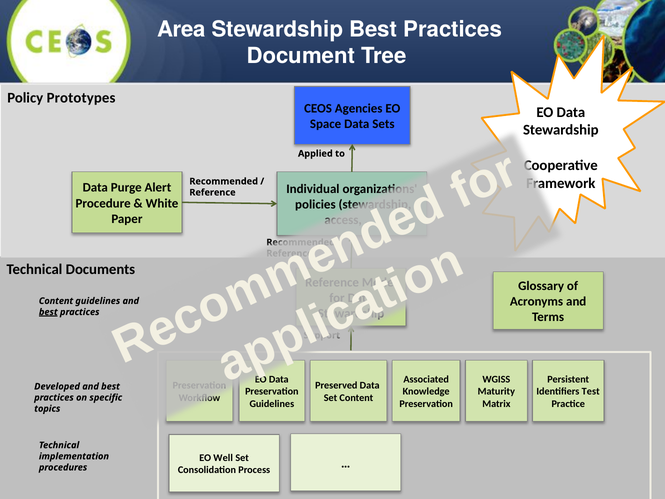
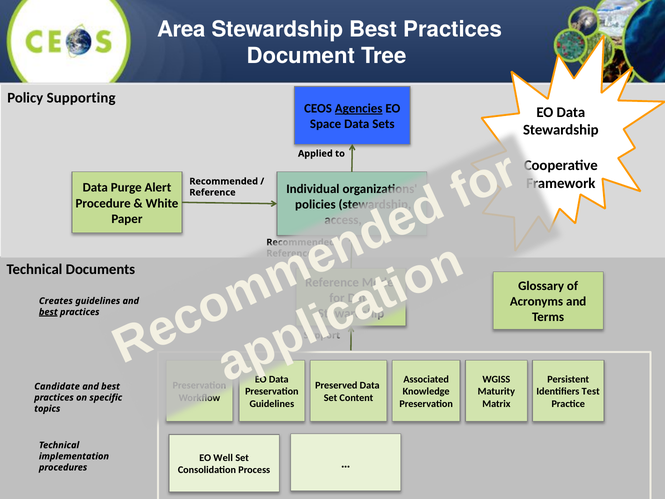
Prototypes: Prototypes -> Supporting (81, 98)
Agencies underline: none -> present (359, 108)
Content: Content -> Creates (56, 301)
Developed: Developed -> Candidate (57, 386)
